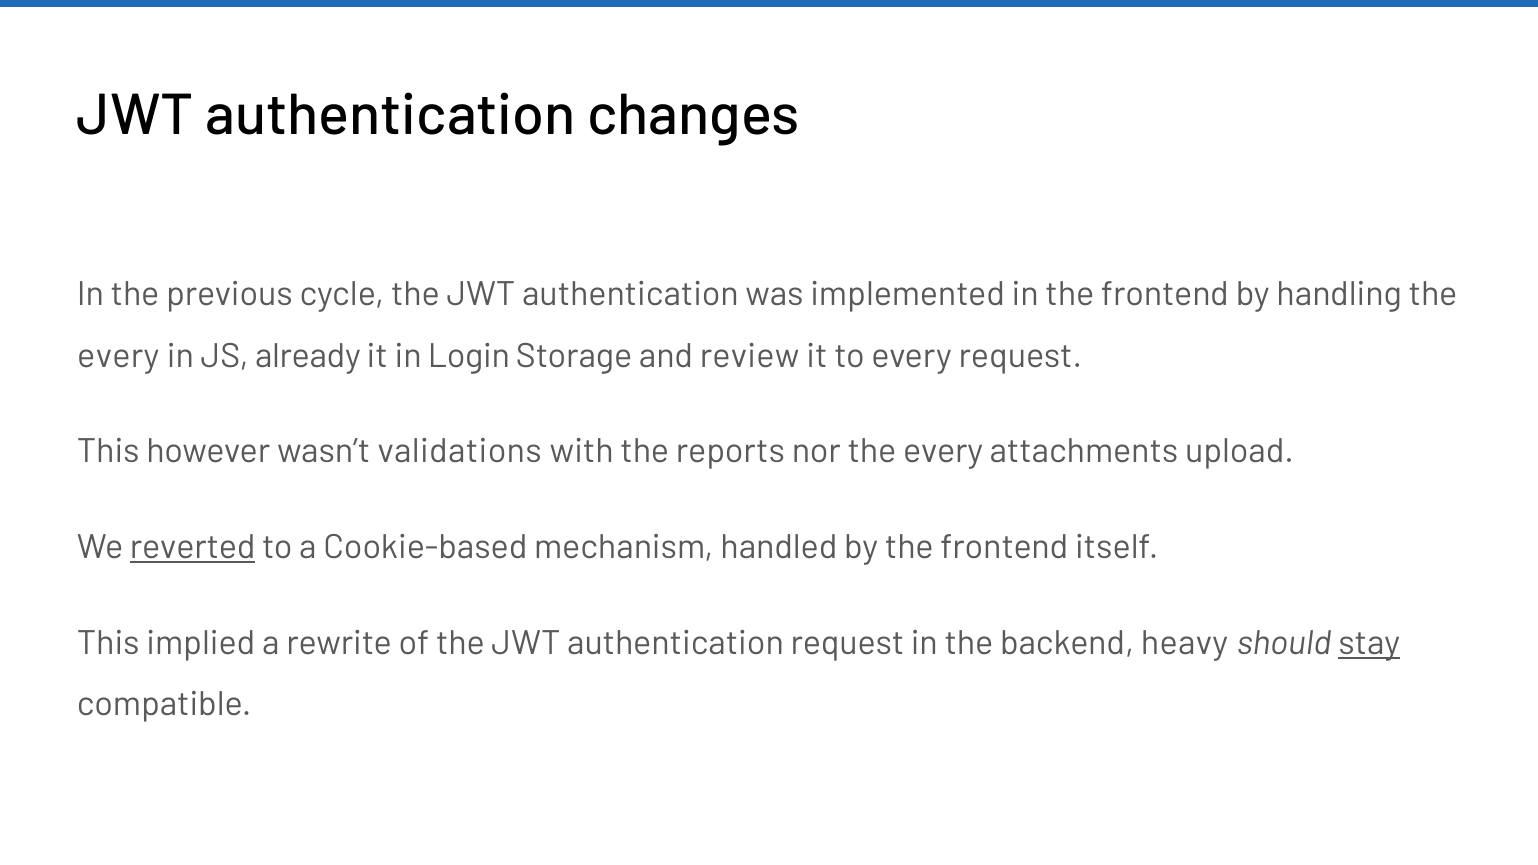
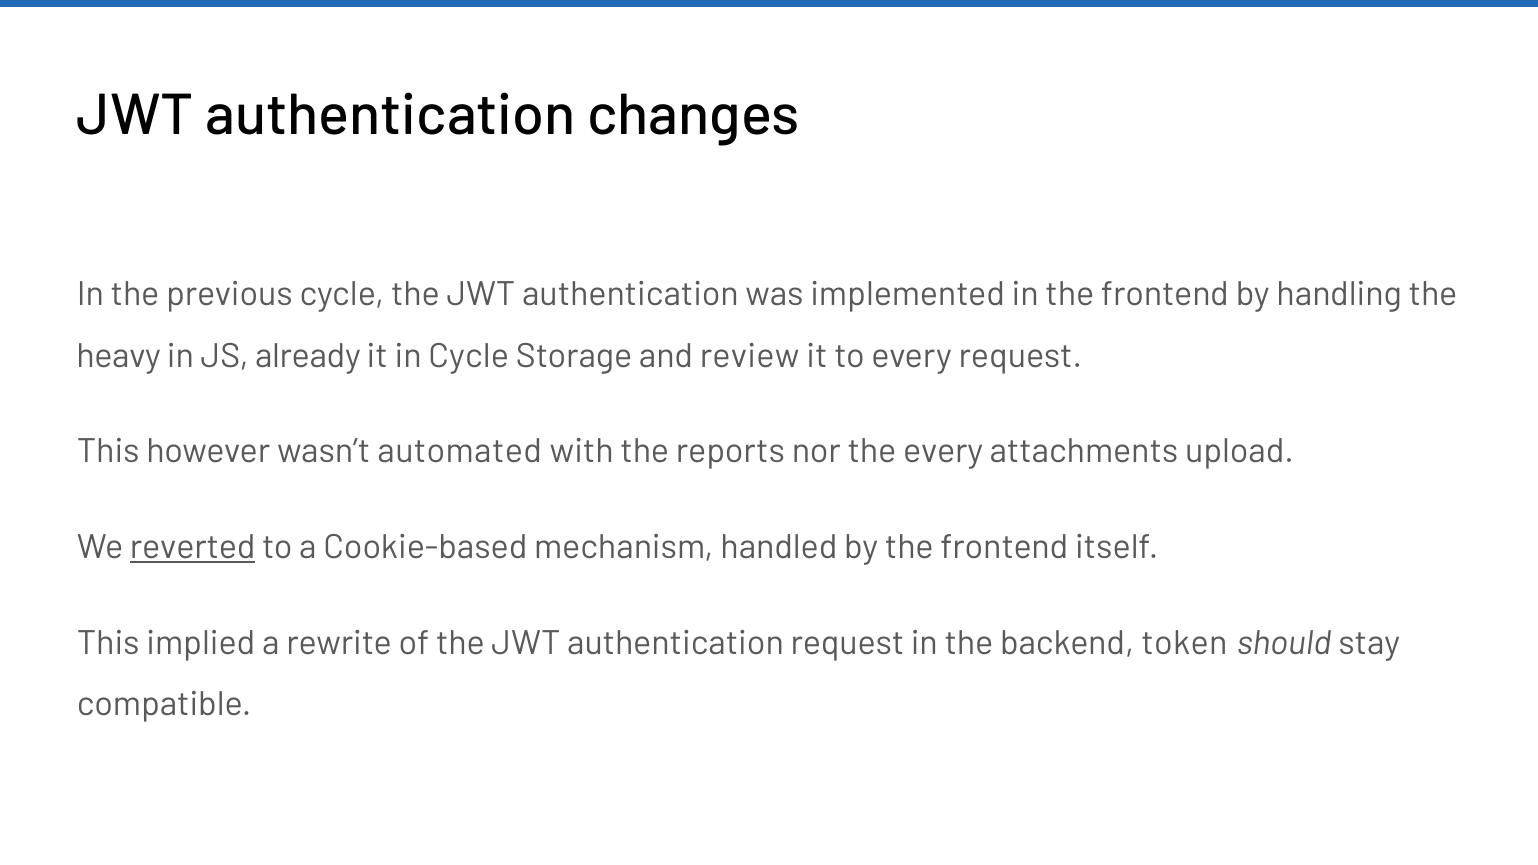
every: every -> heavy (119, 356)
in Login: Login -> Cycle (469, 356)
validations: validations -> automated (460, 452)
heavy: heavy -> token (1184, 643)
stay underline: present -> none (1369, 643)
